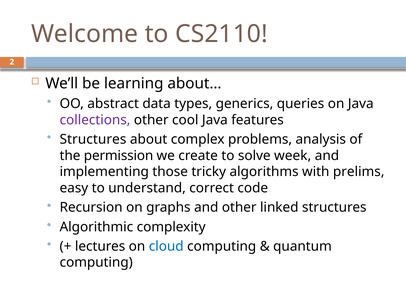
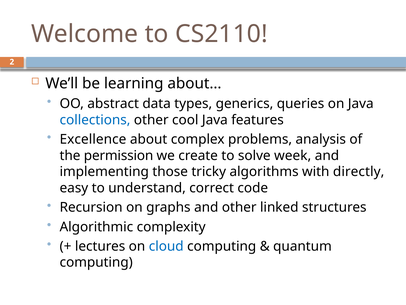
collections colour: purple -> blue (95, 120)
Structures: Structures -> Excellence (93, 139)
prelims: prelims -> directly (359, 172)
